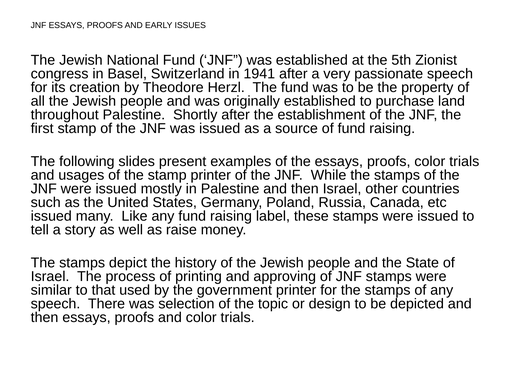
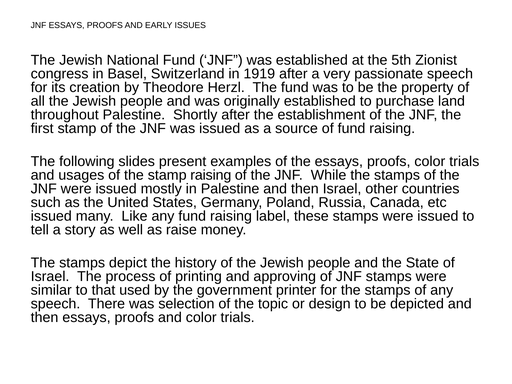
1941: 1941 -> 1919 (259, 74)
stamp printer: printer -> raising (211, 175)
